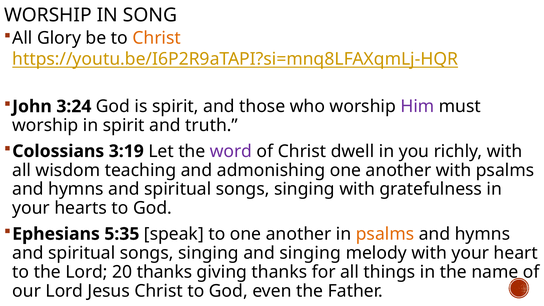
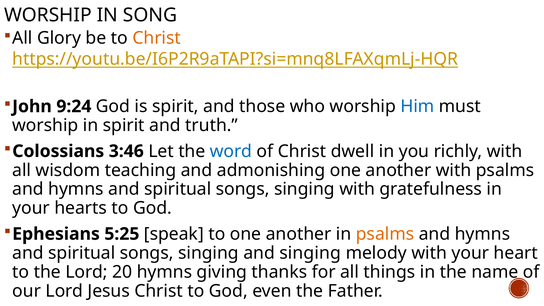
3:24: 3:24 -> 9:24 (74, 106)
Him colour: purple -> blue (417, 106)
3:19: 3:19 -> 3:46 (126, 151)
word colour: purple -> blue (231, 151)
5:35: 5:35 -> 5:25 (122, 234)
20 thanks: thanks -> hymns (164, 272)
